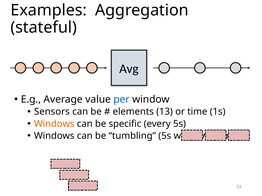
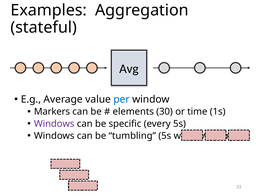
Sensors: Sensors -> Markers (52, 112)
13: 13 -> 30 (165, 112)
Windows colour: orange -> purple (54, 124)
